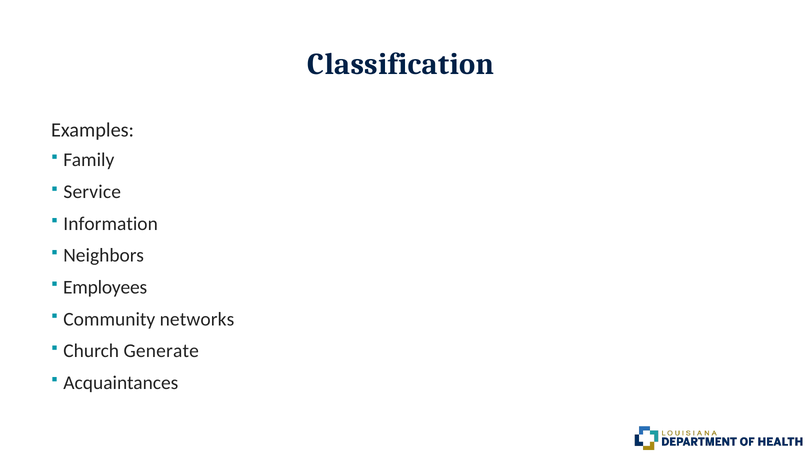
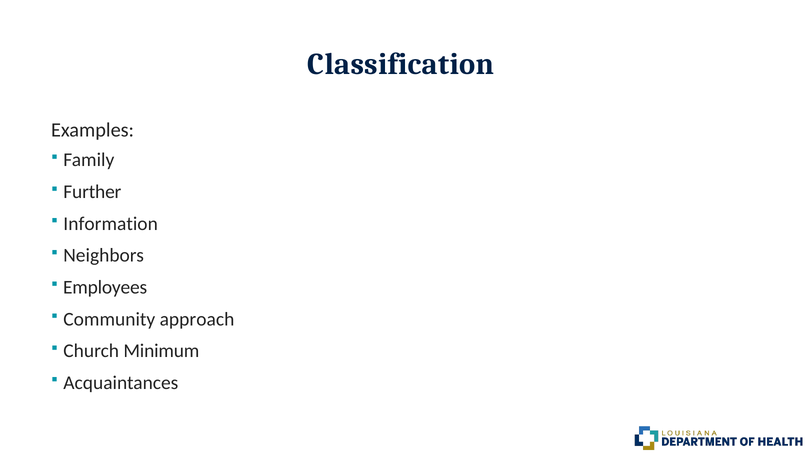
Service: Service -> Further (92, 192)
networks: networks -> approach (197, 319)
Generate: Generate -> Minimum (161, 351)
